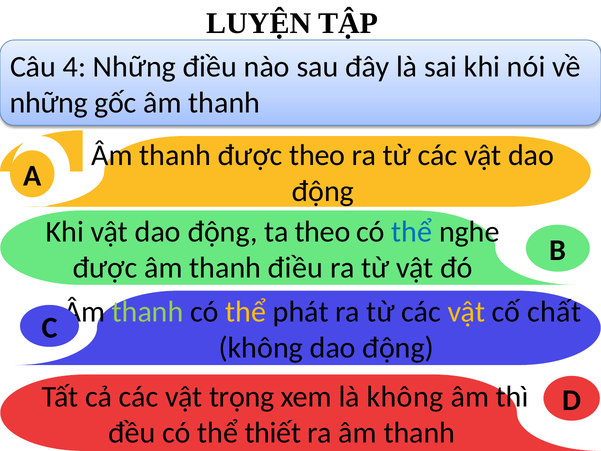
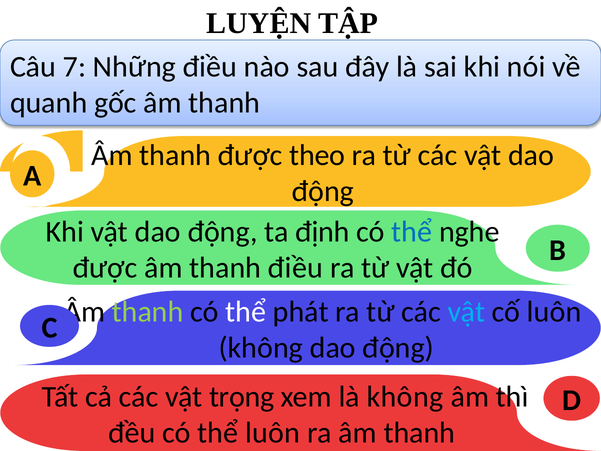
4: 4 -> 7 (75, 67)
những: những -> quanh (49, 103)
ta theo: theo -> định (323, 232)
thể colour: yellow -> white (246, 312)
vật colour: yellow -> light blue (466, 312)
cố chất: chất -> luôn (554, 312)
thể thiết: thiết -> luôn (273, 433)
